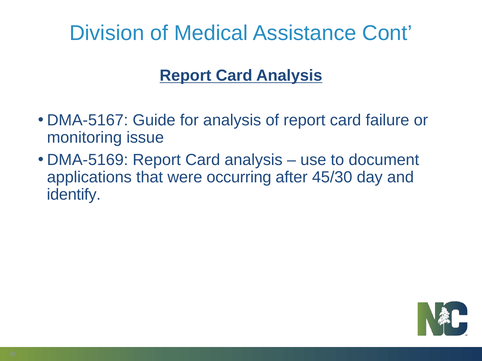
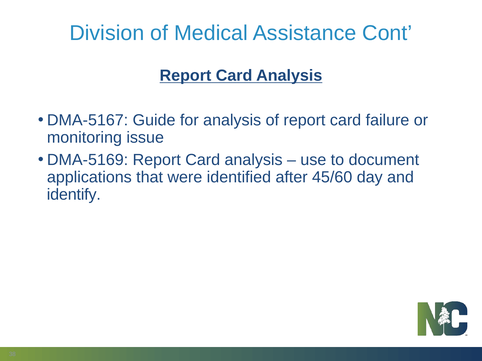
occurring: occurring -> identified (239, 178)
45/30: 45/30 -> 45/60 (332, 178)
